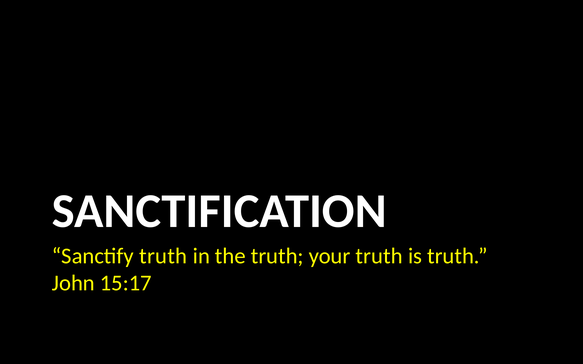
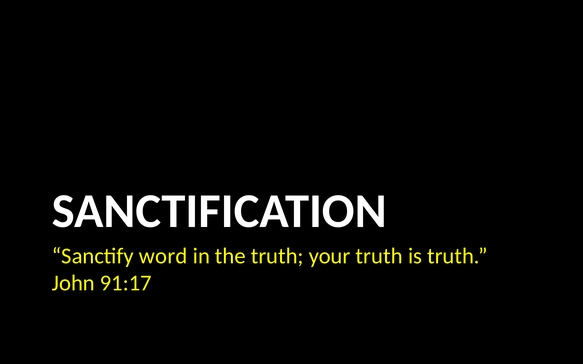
Sanctify truth: truth -> word (163, 256)
15:17: 15:17 -> 91:17 (126, 283)
